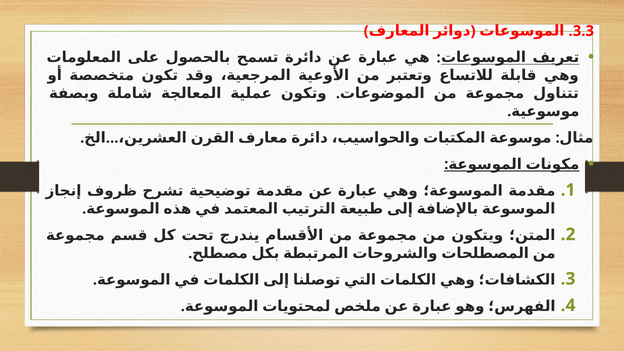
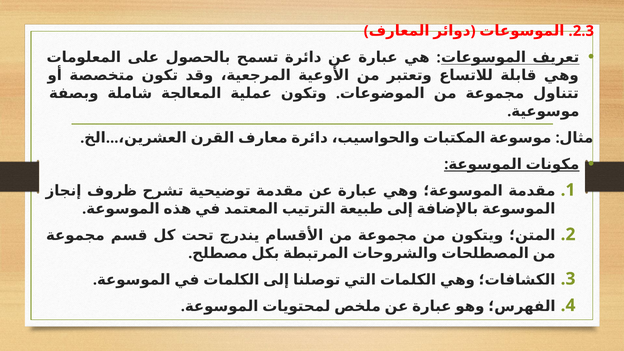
3.3: 3.3 -> 2.3 (583, 31)
